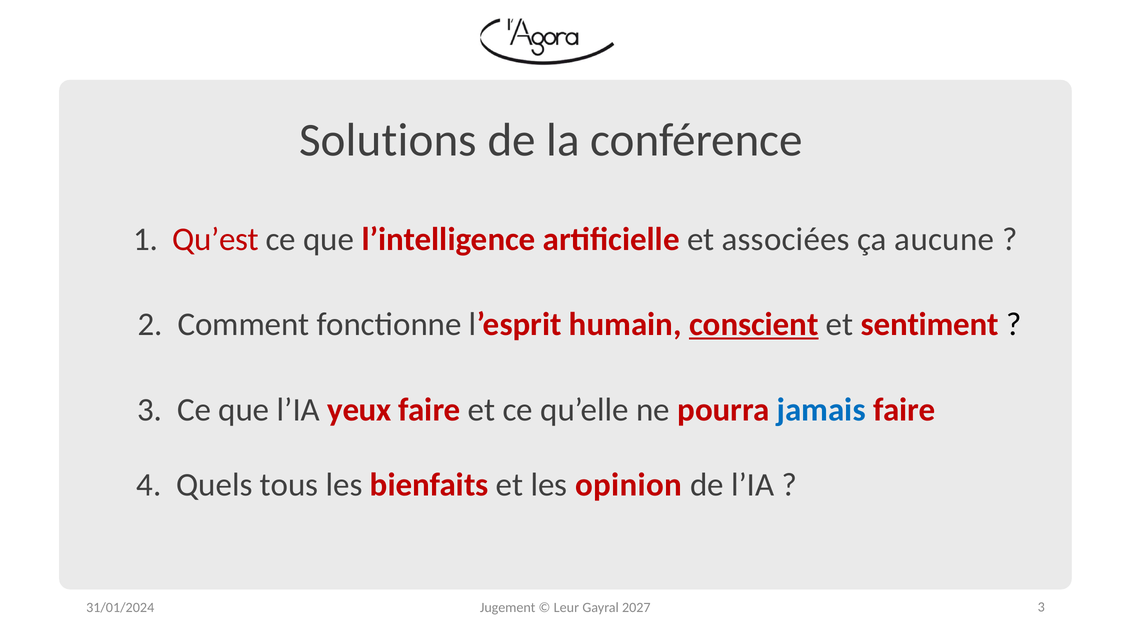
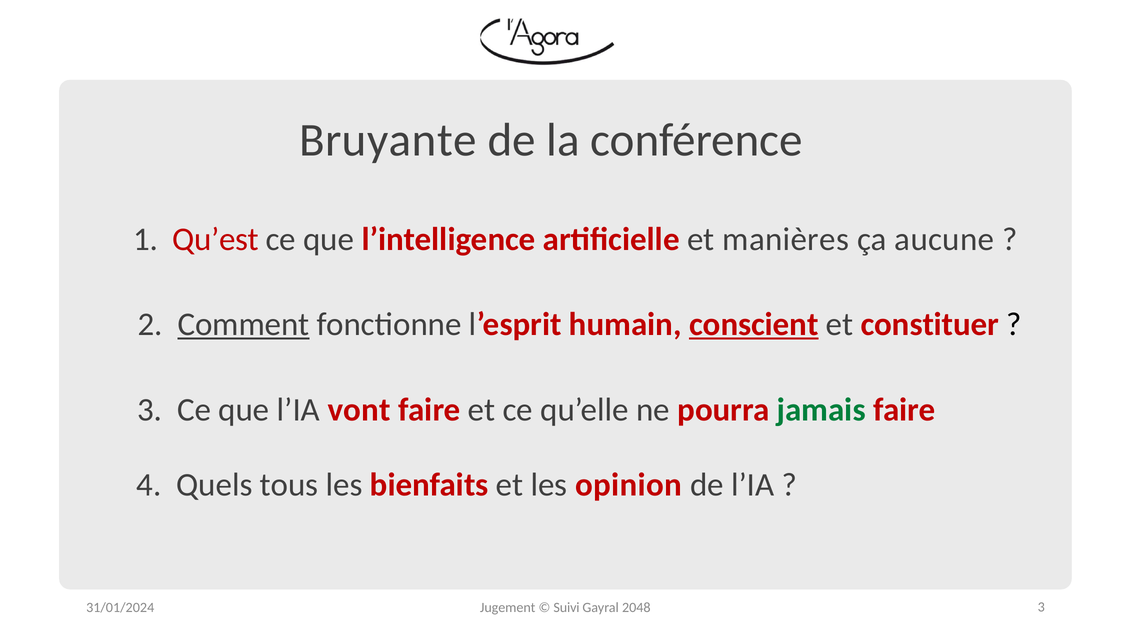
Solutions: Solutions -> Bruyante (388, 140)
associées: associées -> manières (786, 239)
Comment underline: none -> present (244, 325)
sentiment: sentiment -> constituer (930, 325)
yeux: yeux -> vont (359, 410)
jamais colour: blue -> green (821, 410)
Leur: Leur -> Suivi (567, 608)
2027: 2027 -> 2048 (636, 608)
